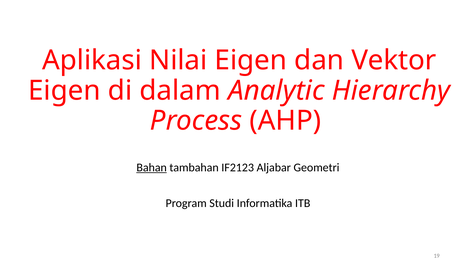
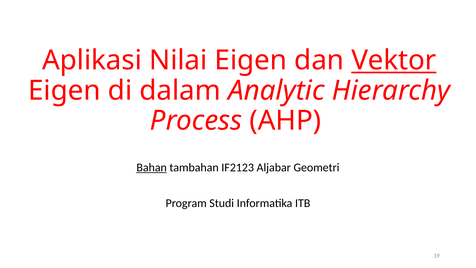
Vektor underline: none -> present (394, 60)
